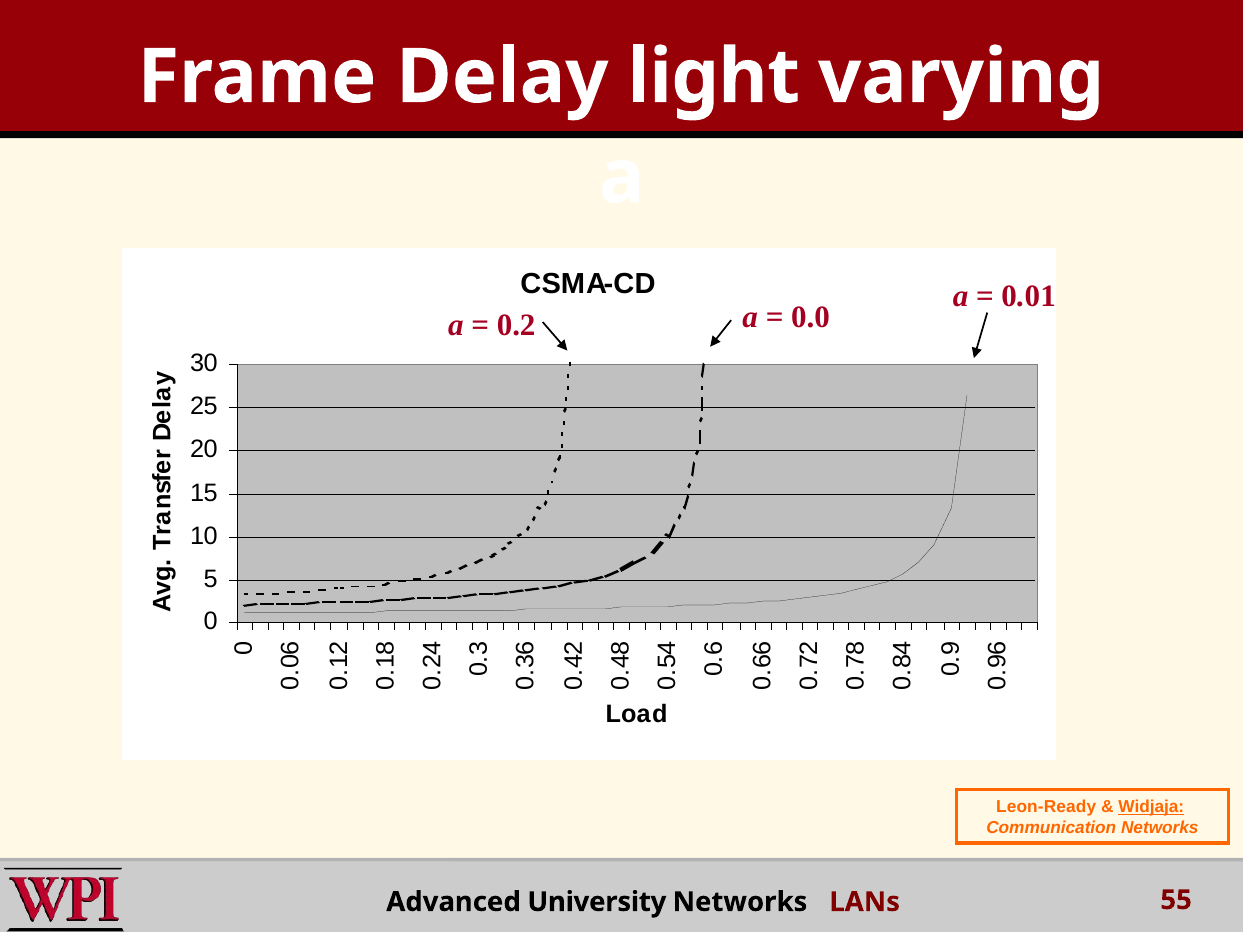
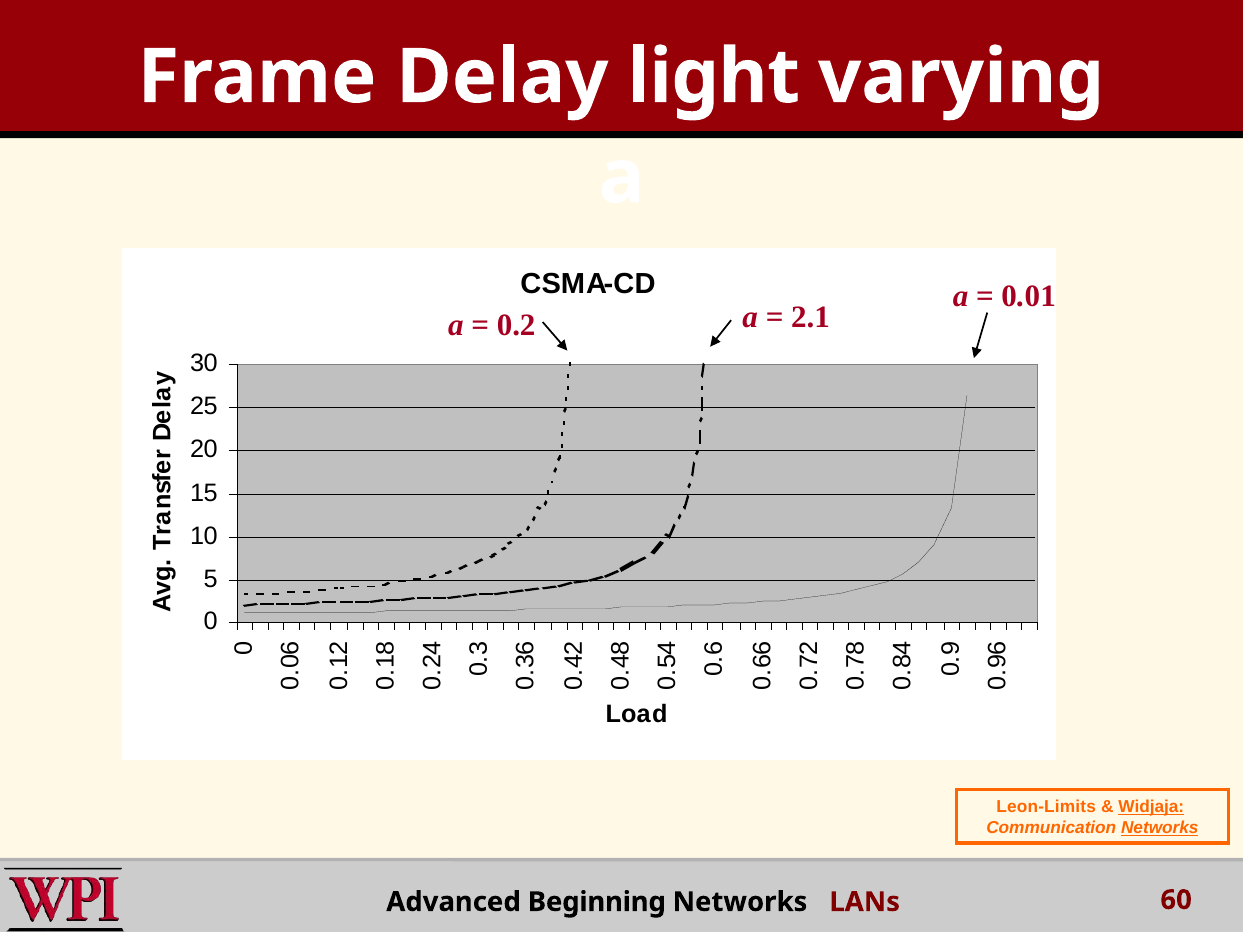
0.0: 0.0 -> 2.1 (810, 317)
Leon-Ready: Leon-Ready -> Leon-Limits (1046, 807)
Networks underline: none -> present (1160, 828)
University: University -> Beginning (597, 902)
55: 55 -> 60 (1176, 900)
